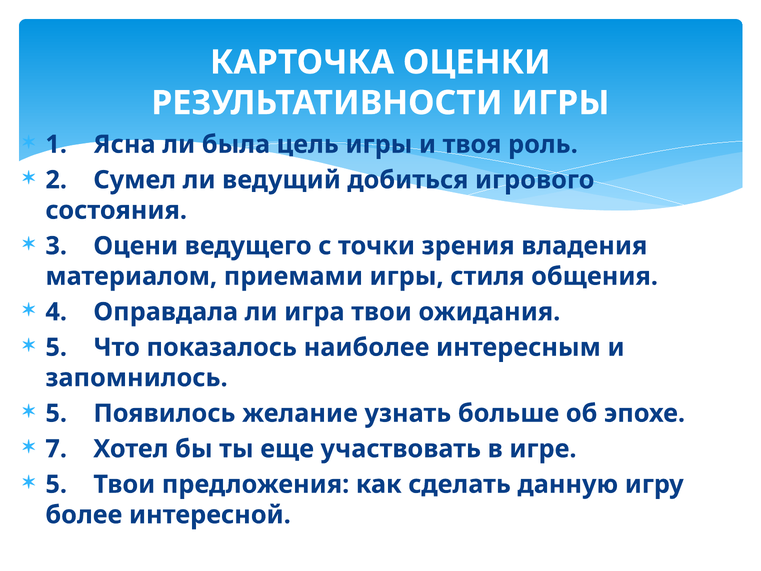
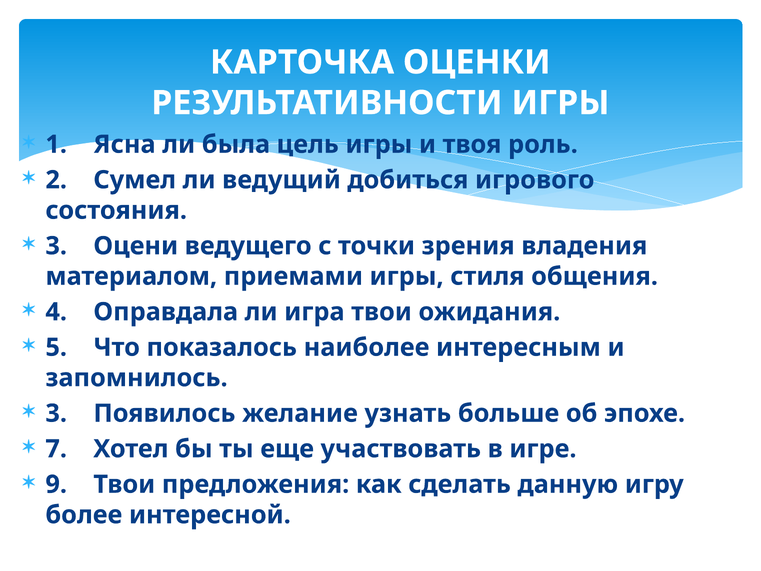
5: 5 -> 3 (56, 413)
5: 5 -> 9 (56, 484)
